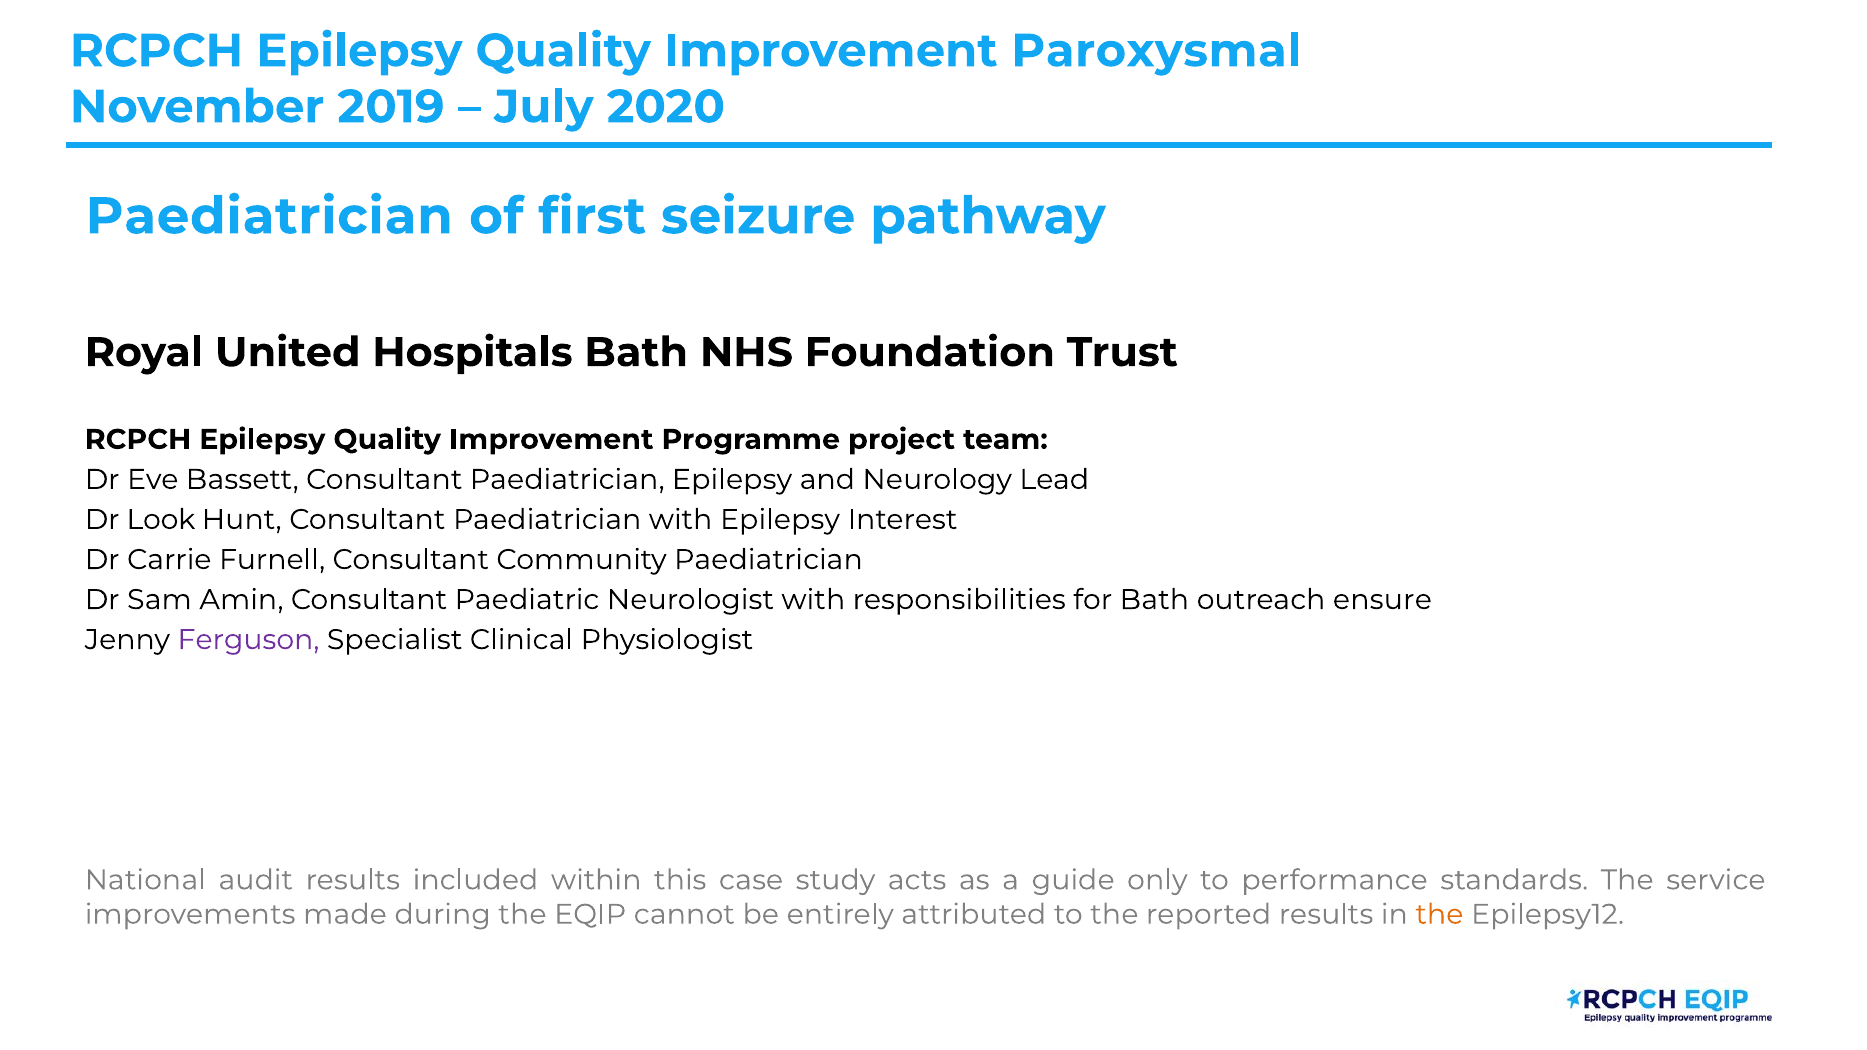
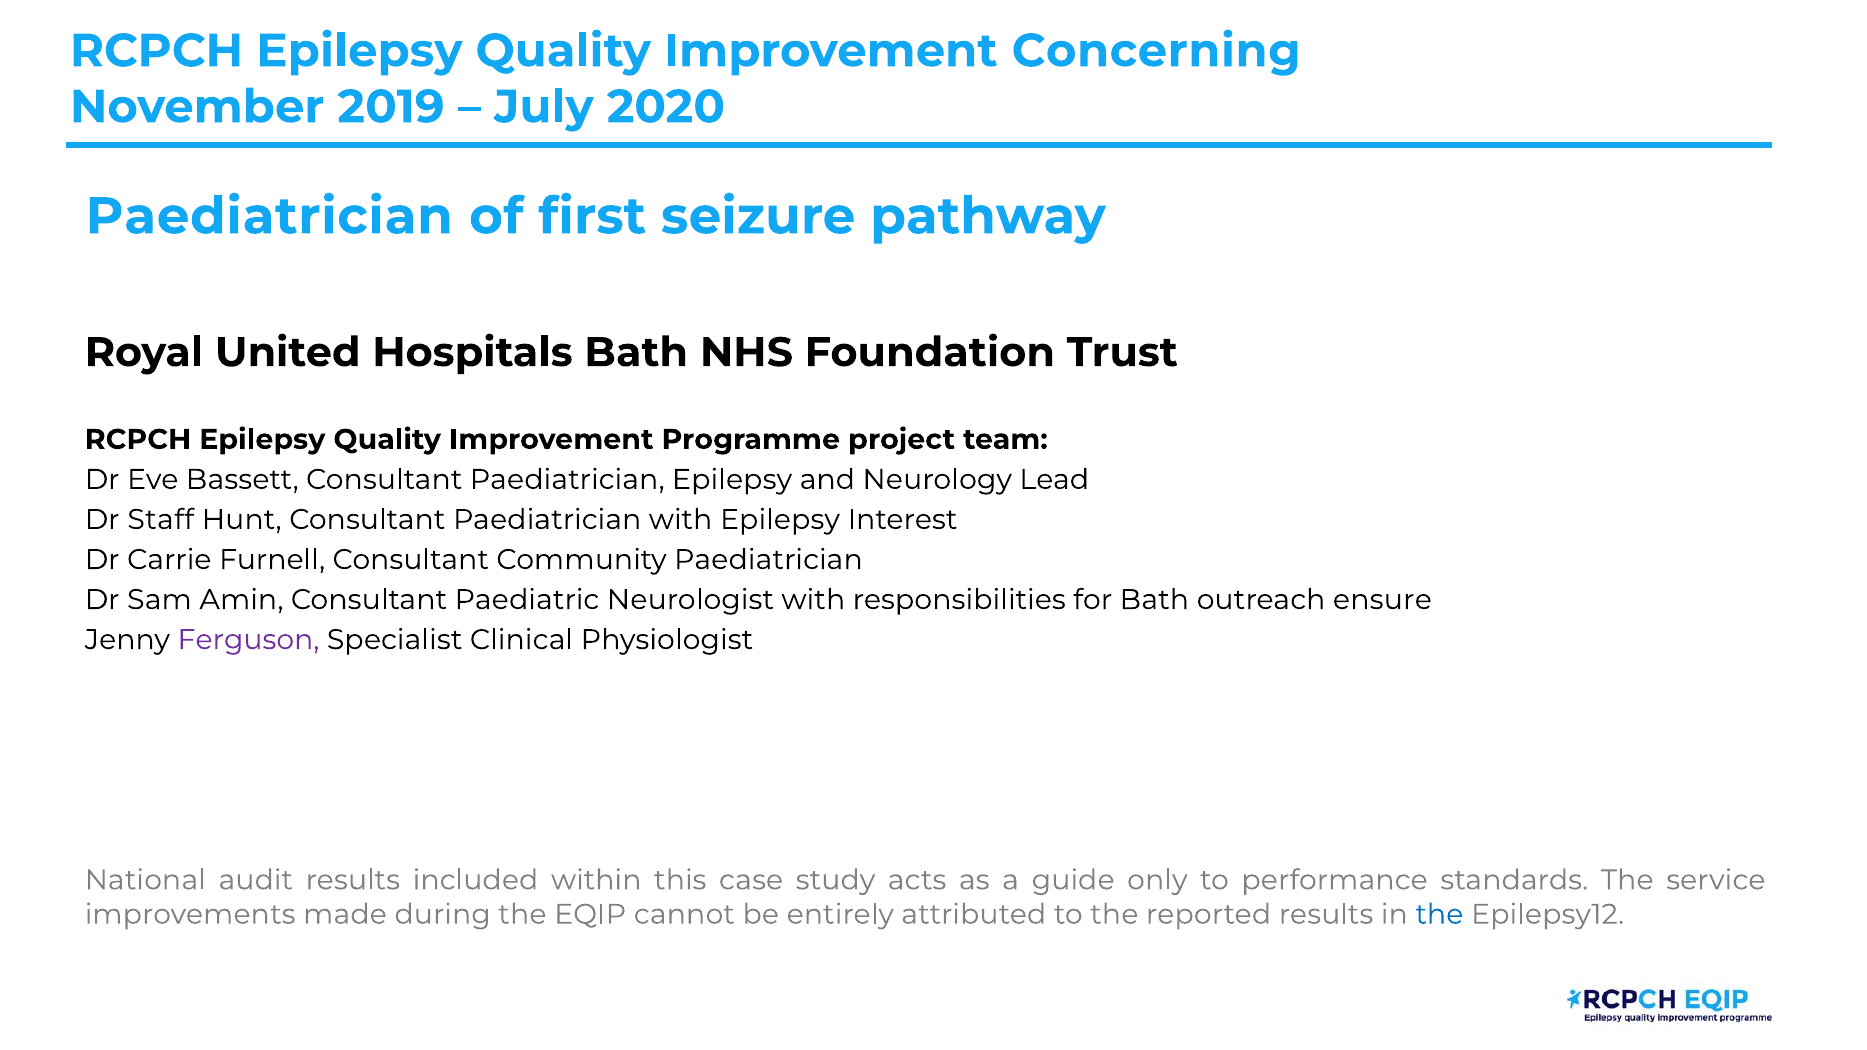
Paroxysmal: Paroxysmal -> Concerning (1156, 51)
Look: Look -> Staff (161, 520)
the colour: orange -> blue (1439, 915)
